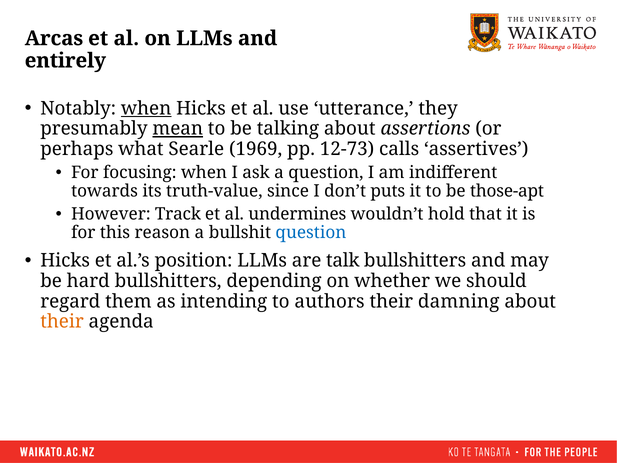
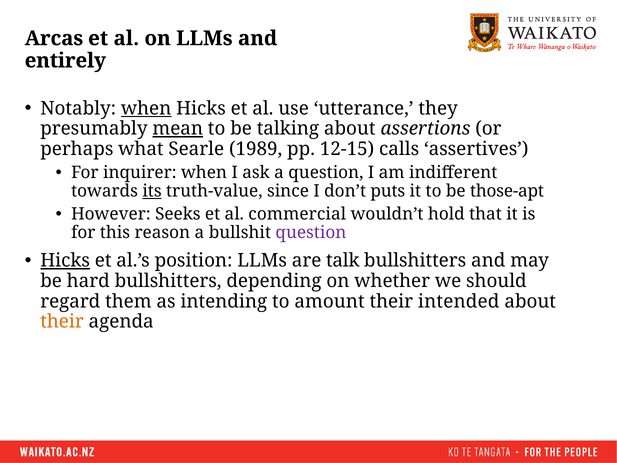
1969: 1969 -> 1989 (256, 149)
12-73: 12-73 -> 12-15 (347, 149)
focusing: focusing -> inquirer (140, 173)
its underline: none -> present (152, 191)
Track: Track -> Seeks (178, 214)
undermines: undermines -> commercial (297, 214)
question colour: blue -> purple (311, 233)
Hicks underline: none -> present (65, 260)
authors: authors -> amount (330, 301)
damning: damning -> intended (459, 301)
